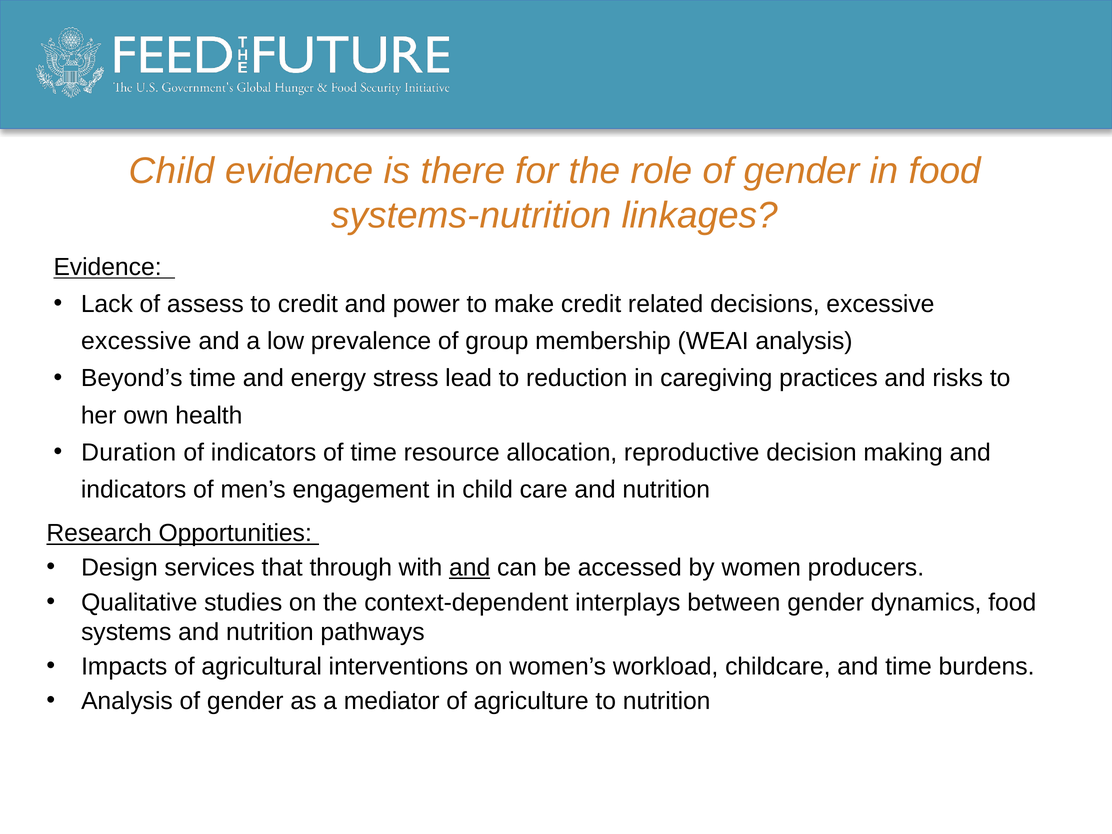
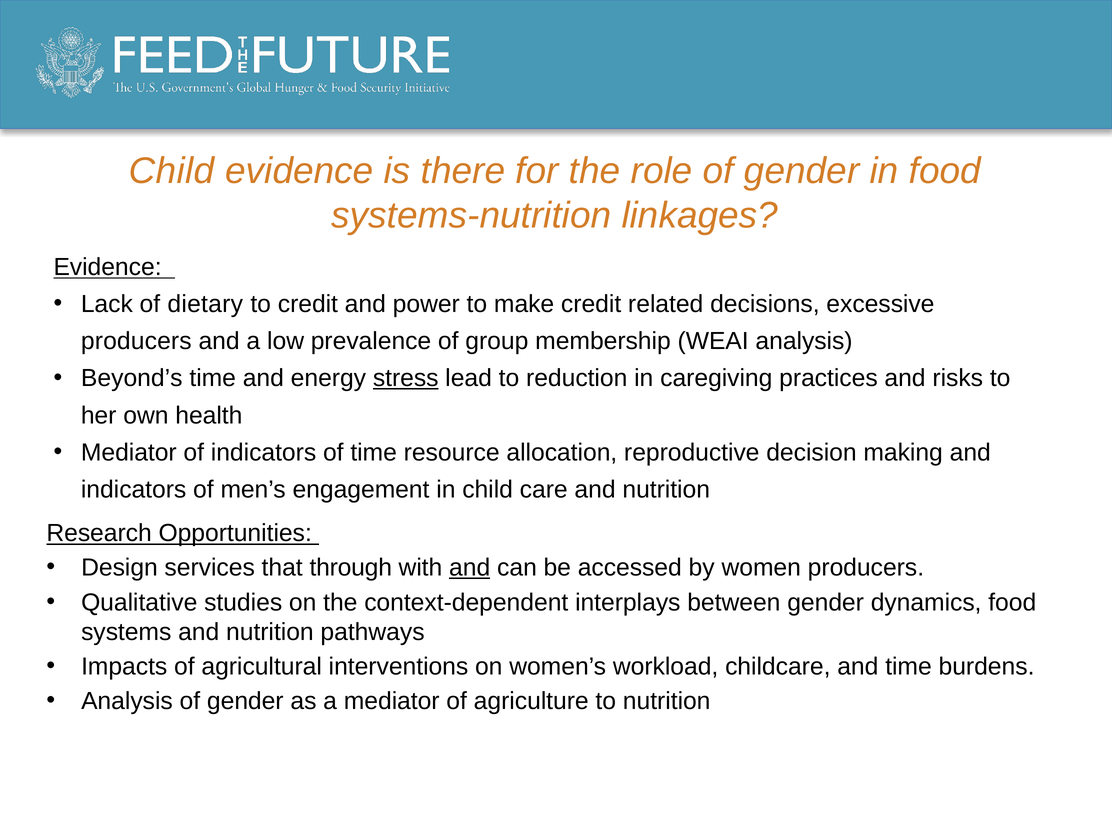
assess: assess -> dietary (205, 304)
excessive: excessive -> producers (136, 341)
stress underline: none -> present (406, 378)
Duration: Duration -> Mediator (129, 452)
